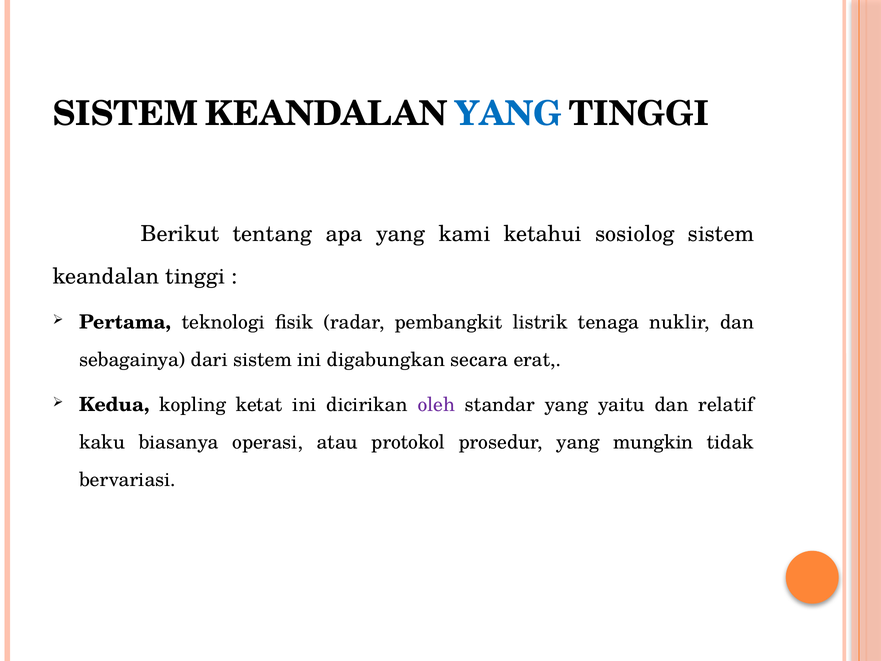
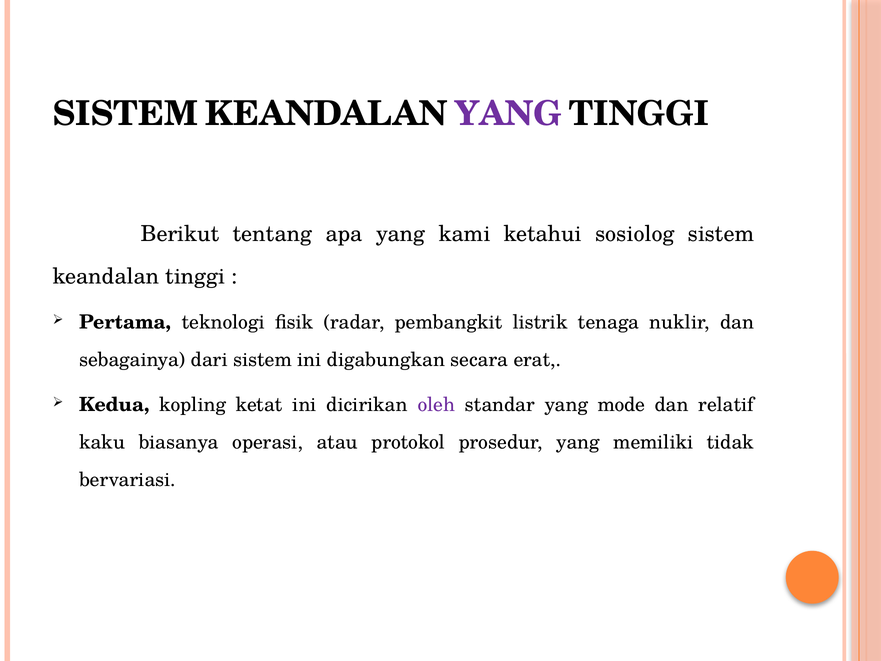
YANG colour: blue -> purple (508, 114)
yaitu: yaitu -> mode (621, 405)
mungkin: mungkin -> memiliki (653, 442)
